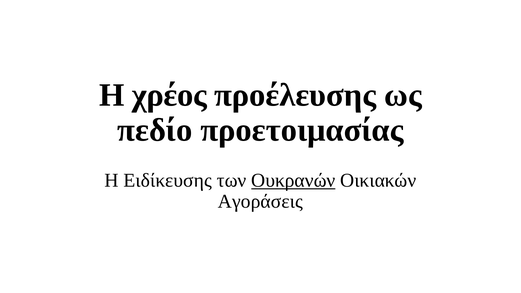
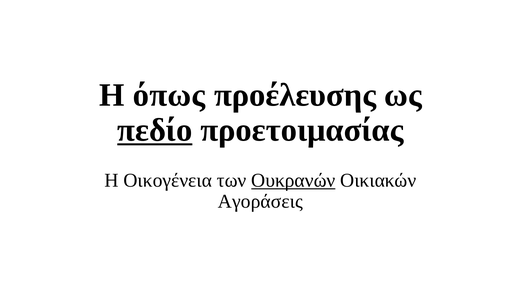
χρέος: χρέος -> όπως (169, 95)
πεδίο underline: none -> present (155, 130)
Ειδίκευσης: Ειδίκευσης -> Οικογένεια (168, 180)
